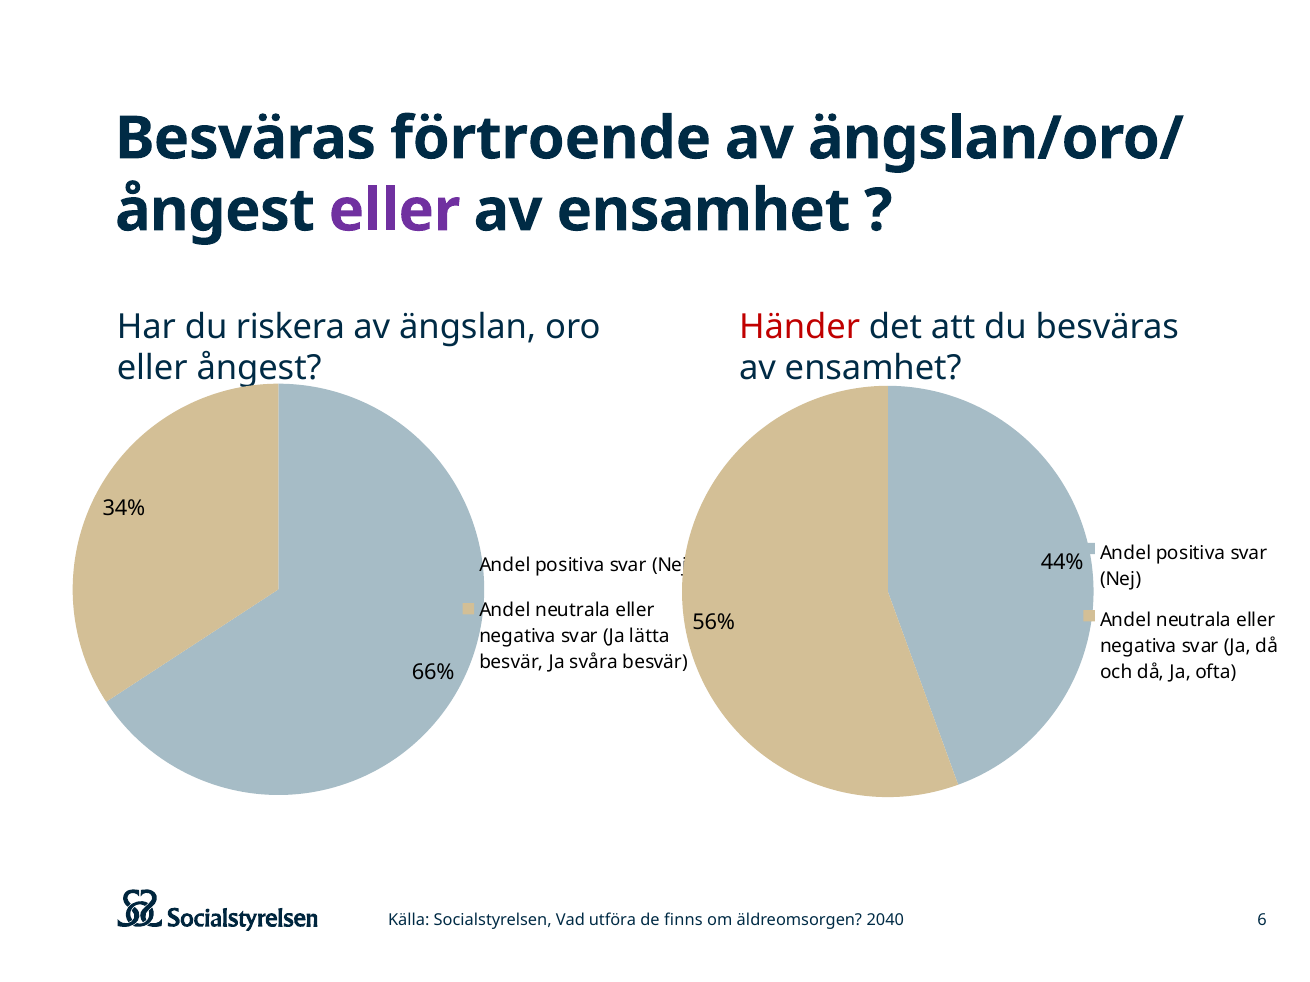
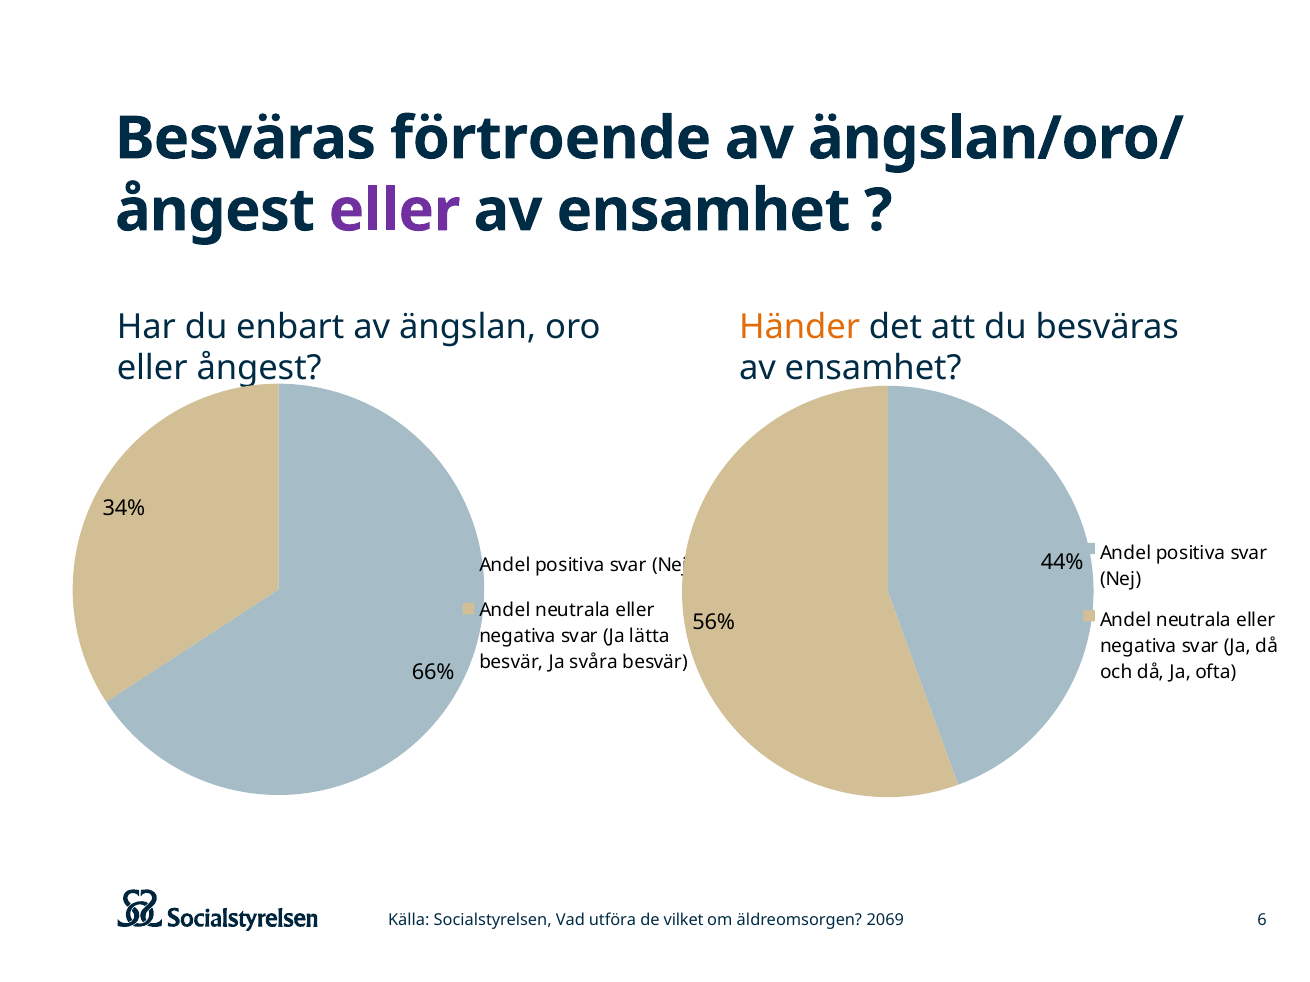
riskera: riskera -> enbart (290, 327)
Händer colour: red -> orange (800, 327)
finns: finns -> vilket (684, 921)
2040: 2040 -> 2069 (885, 921)
